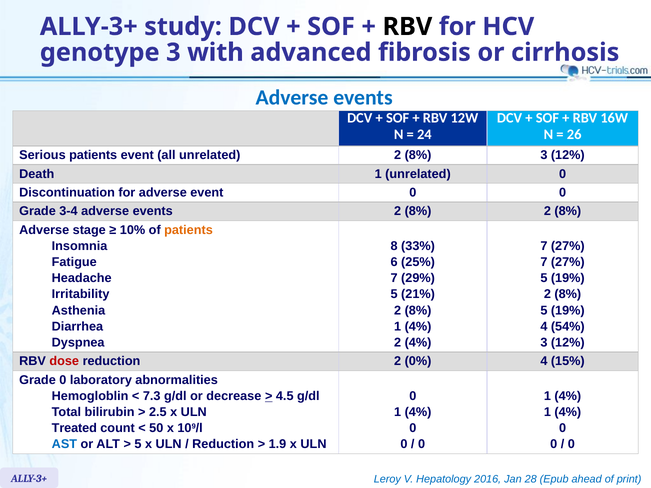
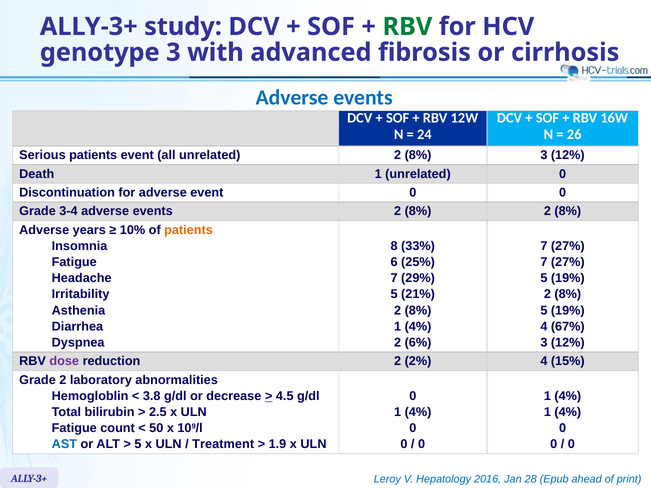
RBV colour: black -> green (407, 27)
stage: stage -> years (89, 230)
54%: 54% -> 67% (568, 327)
2 4%: 4% -> 6% (418, 343)
dose colour: red -> purple (64, 361)
0%: 0% -> 2% (418, 361)
Grade 0: 0 -> 2 (63, 380)
7.3: 7.3 -> 3.8 (152, 396)
Treated: Treated -> Fatigue (74, 428)
Reduction: Reduction -> Treatment (223, 445)
